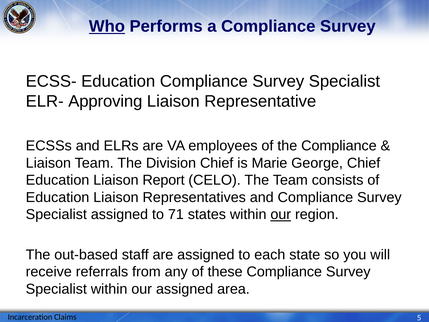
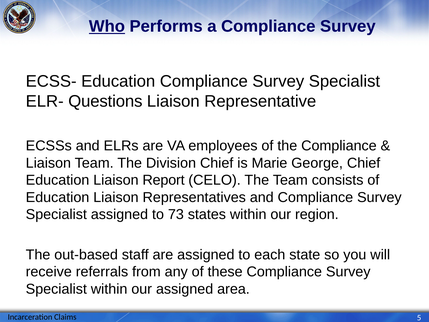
Approving: Approving -> Questions (105, 101)
71: 71 -> 73 (176, 214)
our underline: present -> none (281, 214)
